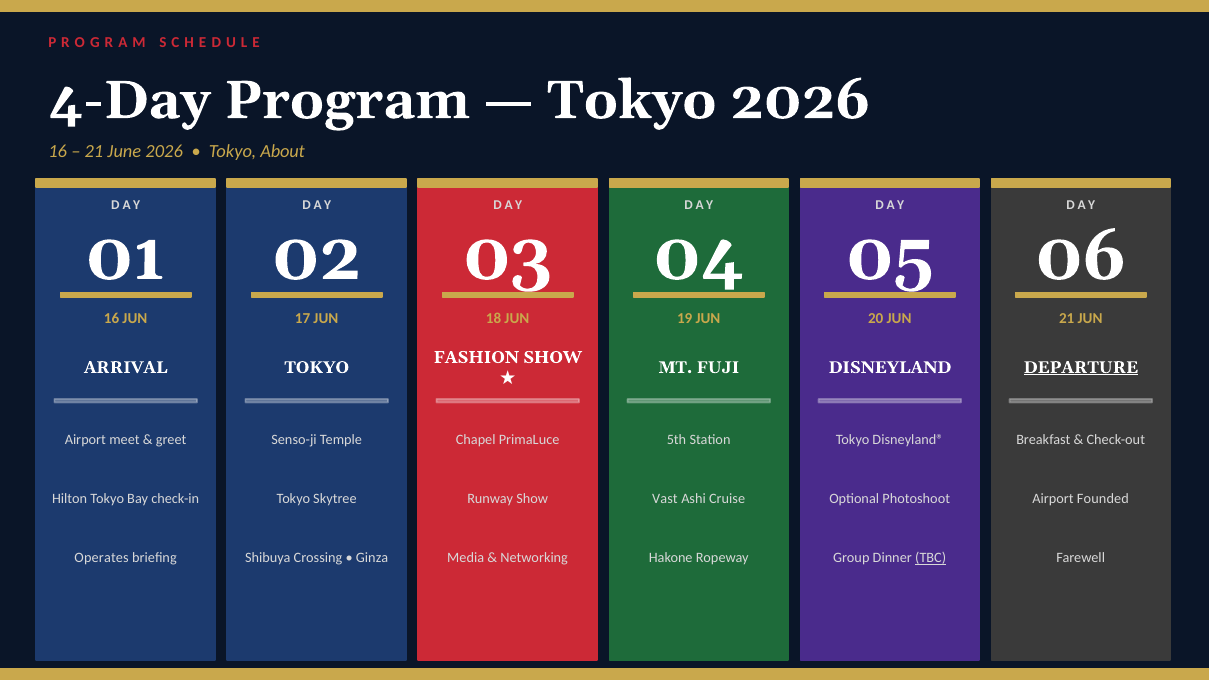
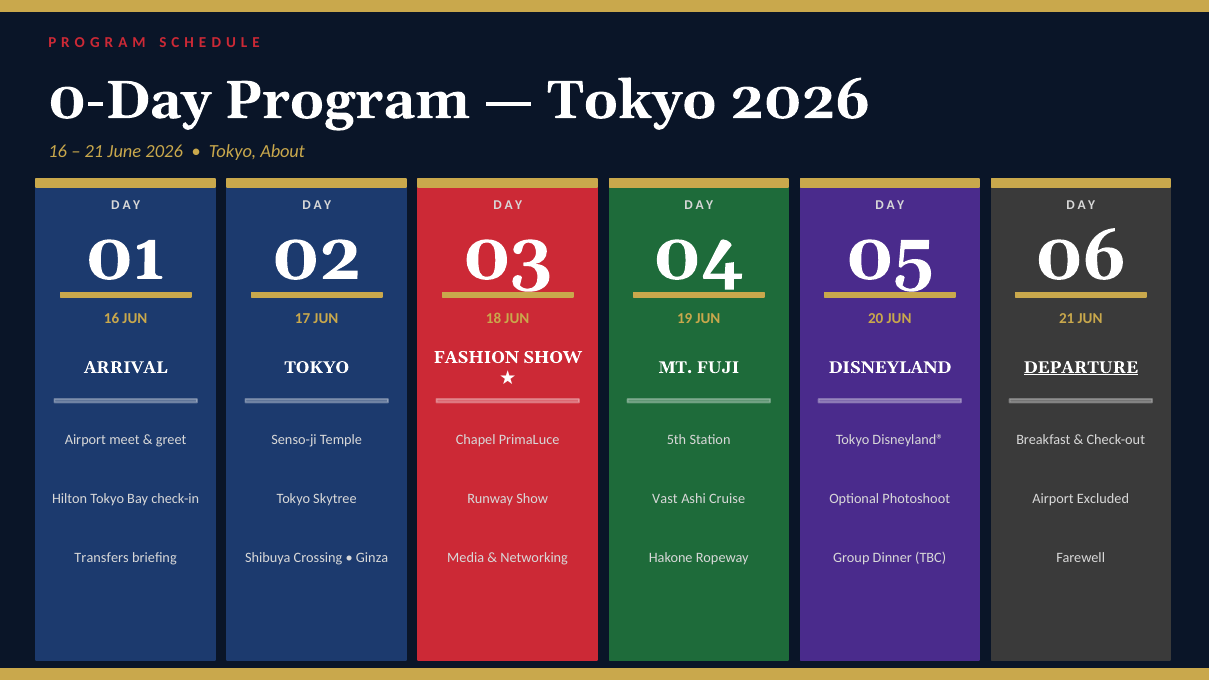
4-Day: 4-Day -> 0-Day (130, 100)
Founded: Founded -> Excluded (1103, 499)
Operates: Operates -> Transfers (102, 558)
TBC underline: present -> none (931, 558)
